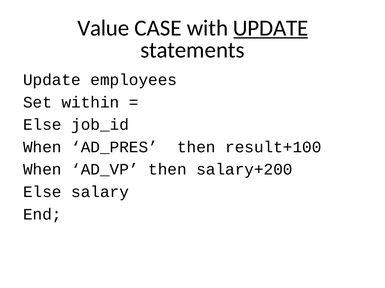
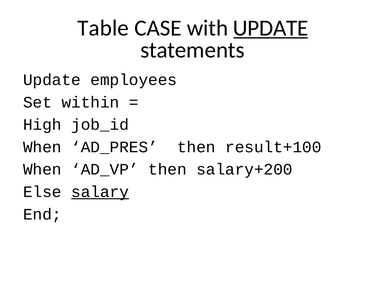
Value: Value -> Table (103, 28)
Else: Else -> High (42, 125)
salary underline: none -> present (100, 192)
